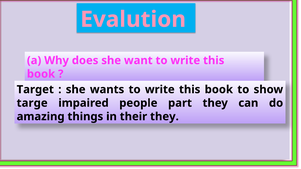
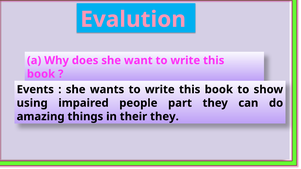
Target: Target -> Events (35, 90)
targe: targe -> using (32, 103)
